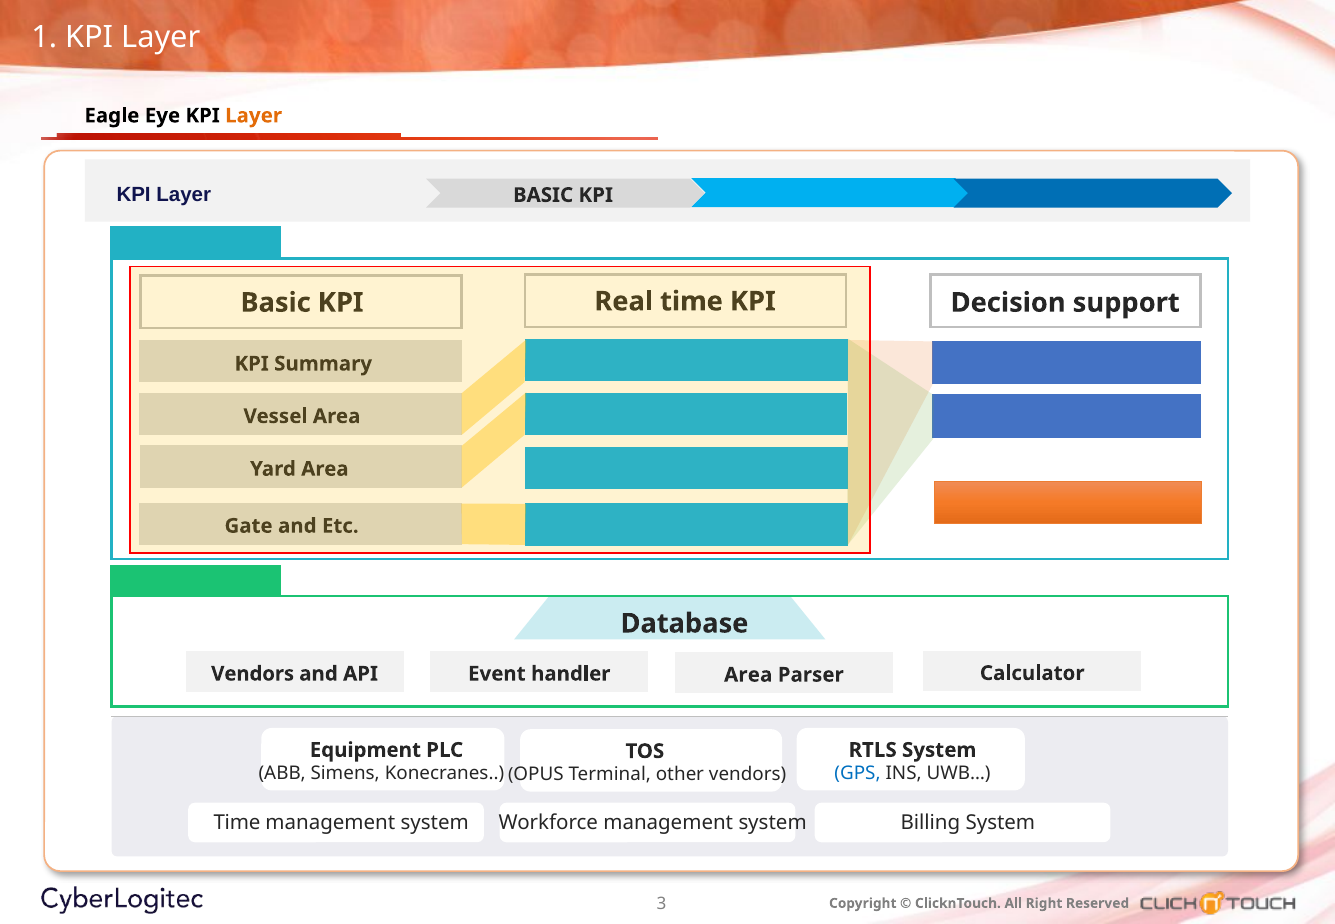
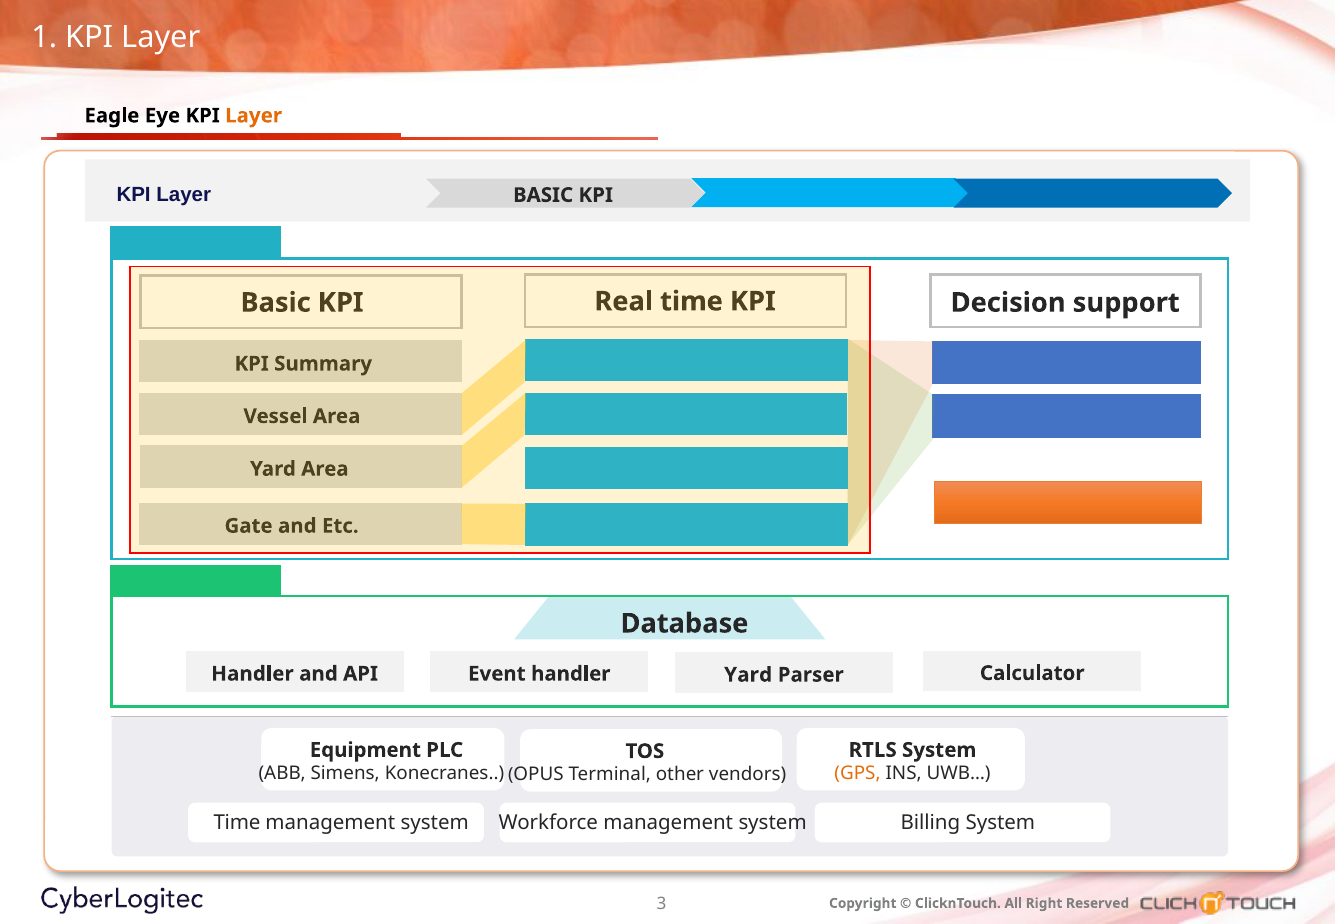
Vendors: Vendors -> Handler (252, 674)
handler Area: Area -> Yard (748, 675)
GPS colour: blue -> orange (858, 774)
